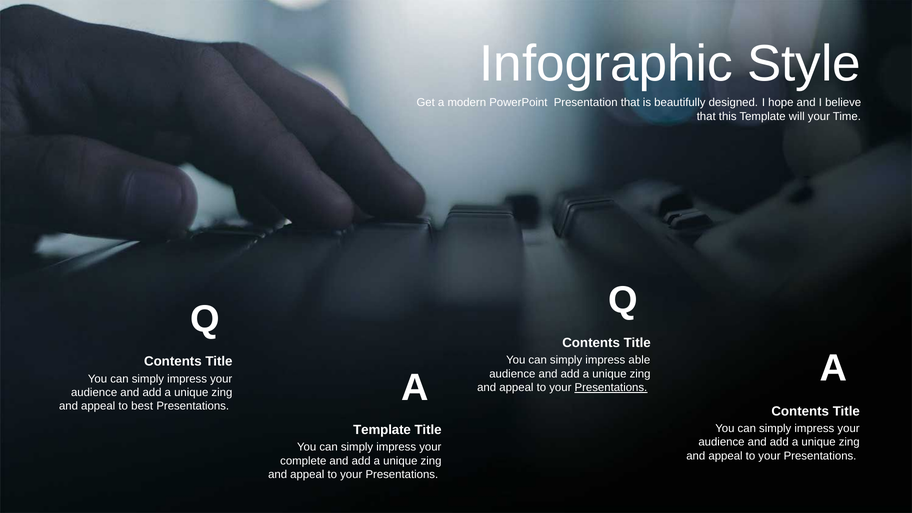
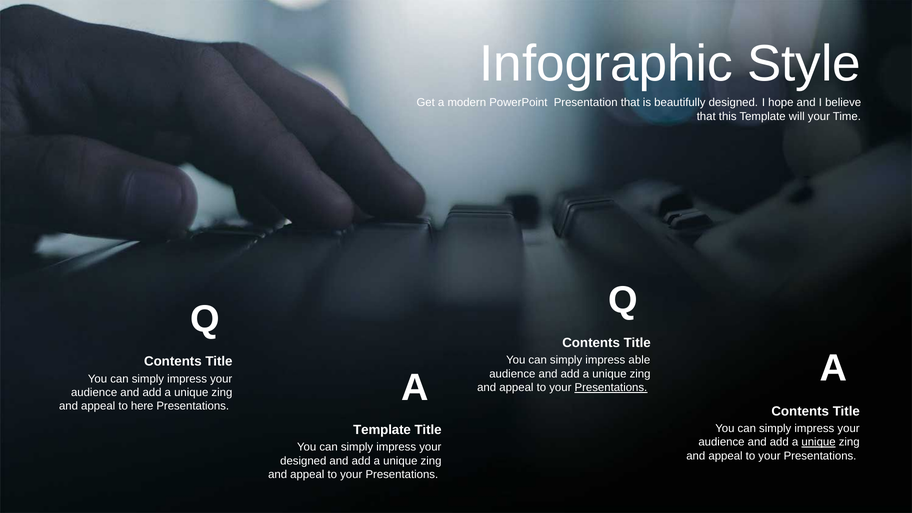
best: best -> here (142, 406)
unique underline: none -> present (819, 442)
complete: complete -> designed (303, 461)
